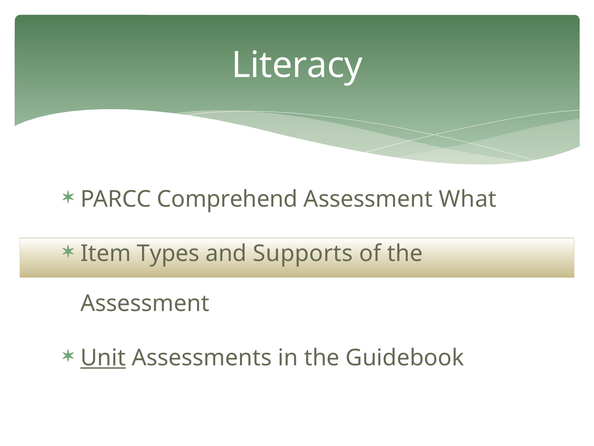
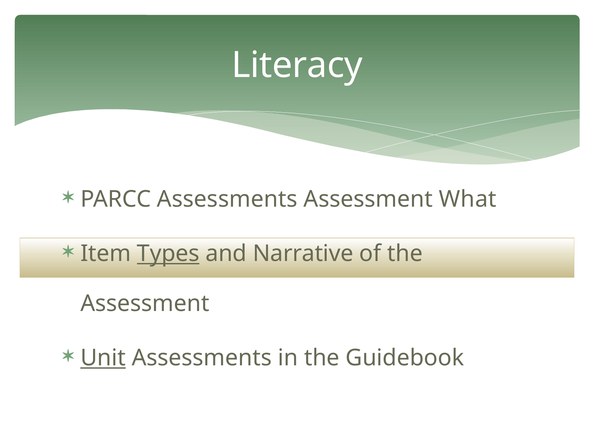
PARCC Comprehend: Comprehend -> Assessments (227, 199)
Types underline: none -> present (168, 253)
Supports: Supports -> Narrative (303, 253)
